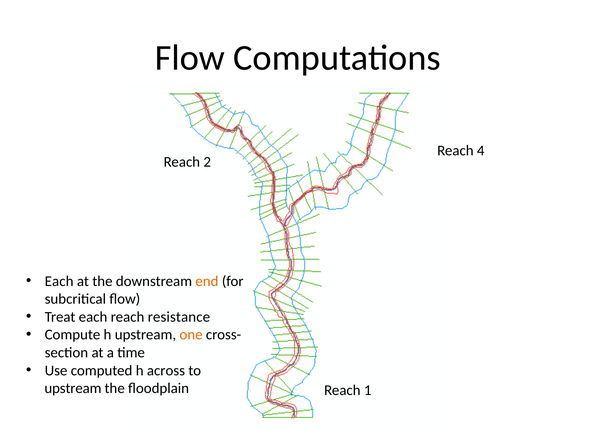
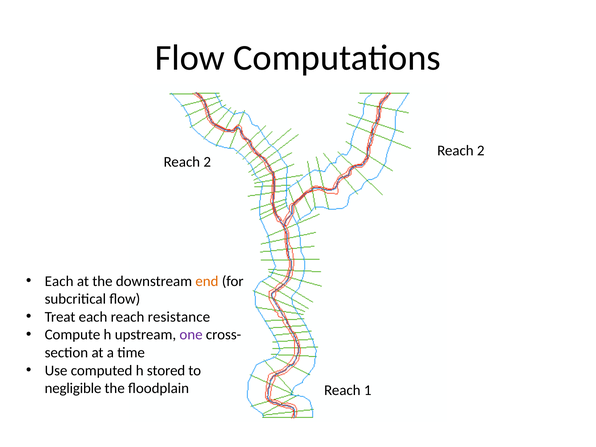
4: 4 -> 2 (481, 151)
one colour: orange -> purple (191, 335)
across: across -> stored (166, 370)
upstream: upstream -> negligible (73, 388)
